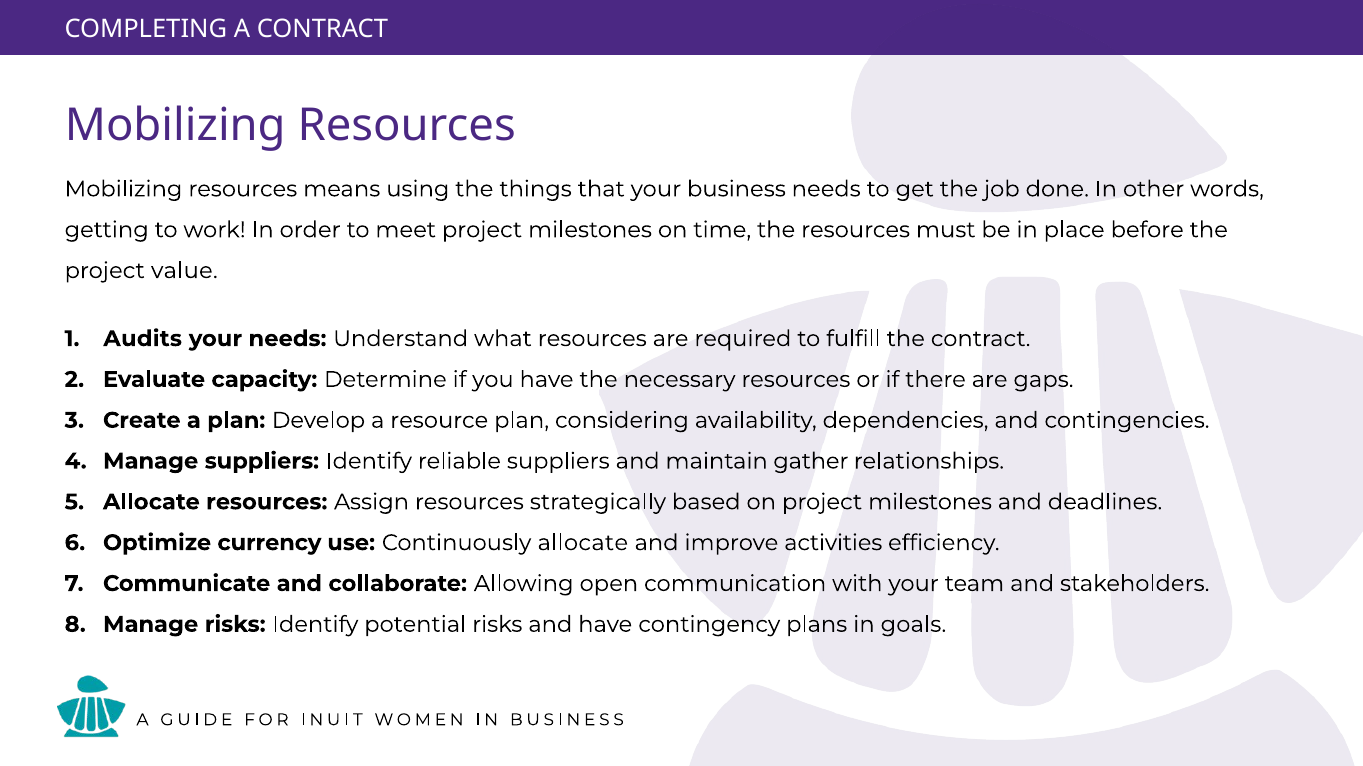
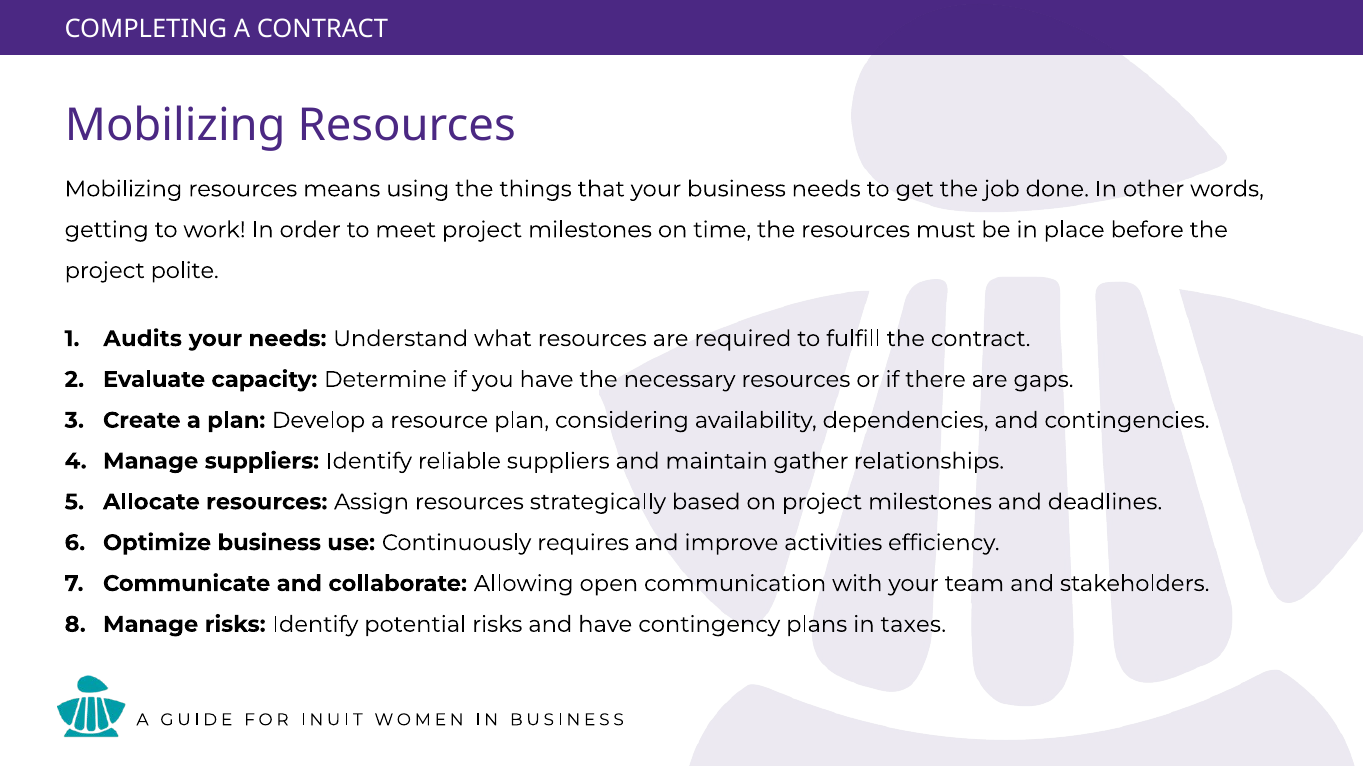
value: value -> polite (185, 271)
Optimize currency: currency -> business (269, 543)
Continuously allocate: allocate -> requires (583, 543)
goals: goals -> taxes (913, 625)
